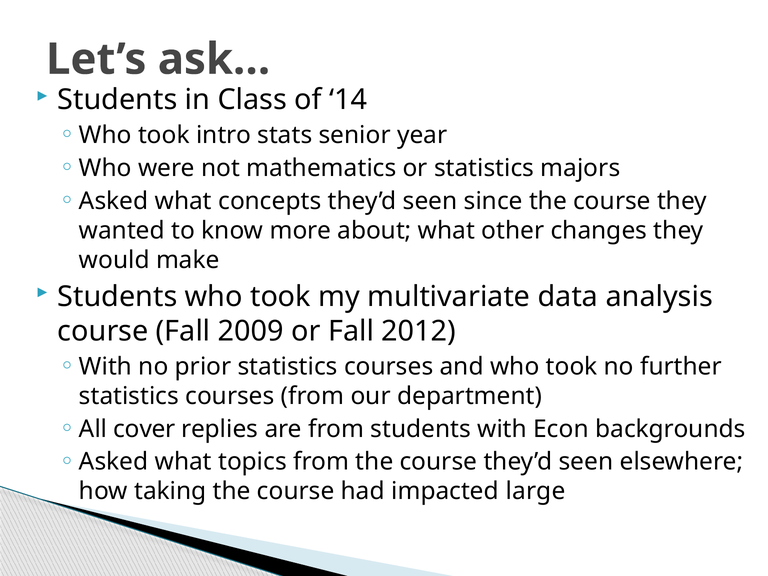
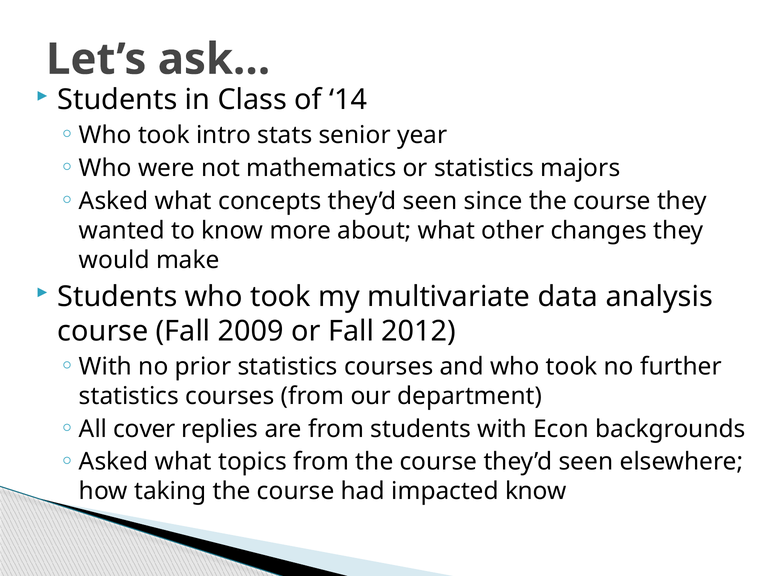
impacted large: large -> know (536, 491)
